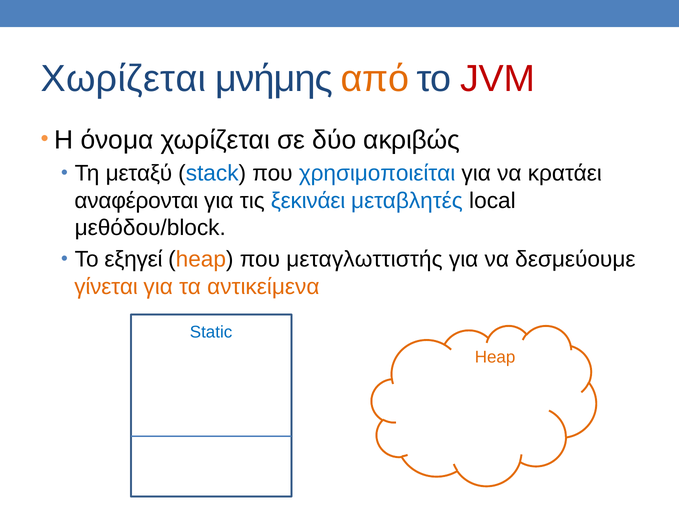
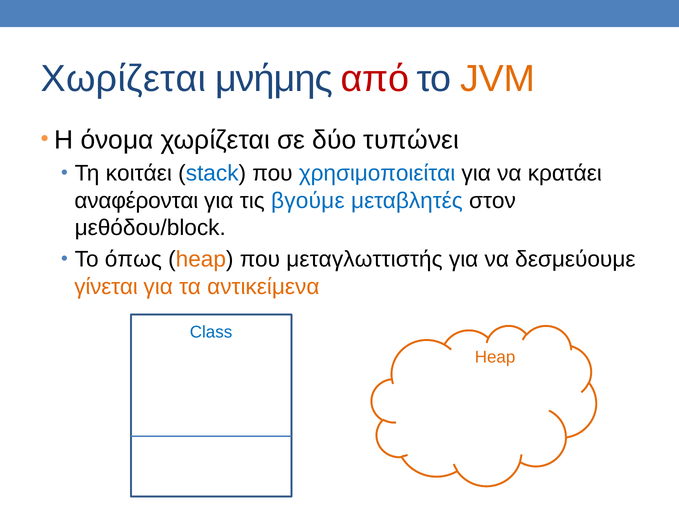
από colour: orange -> red (375, 79)
JVM colour: red -> orange (498, 79)
ακριβώς: ακριβώς -> τυπώνει (411, 140)
μεταξύ: μεταξύ -> κοιτάει (139, 174)
ξεκινάει: ξεκινάει -> βγούμε (308, 201)
local: local -> στον (492, 201)
εξηγεί: εξηγεί -> όπως (133, 260)
Static: Static -> Class (211, 332)
